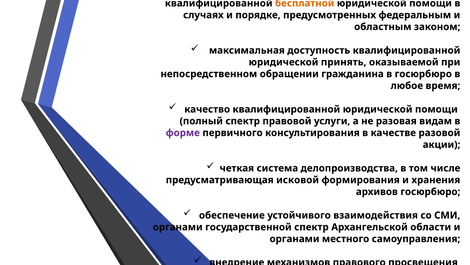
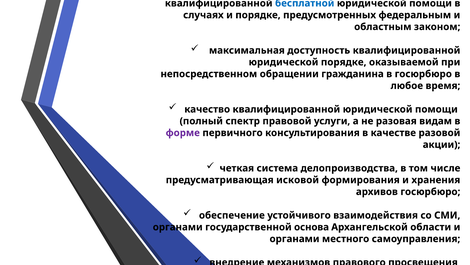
бесплатной colour: orange -> blue (305, 3)
юридической принять: принять -> порядке (344, 62)
государственной спектр: спектр -> основа (312, 227)
